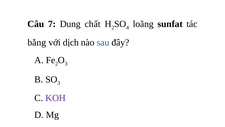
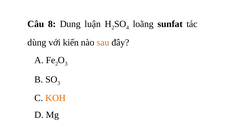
7: 7 -> 8 (52, 24)
chất: chất -> luận (93, 24)
bằng: bằng -> dùng (37, 42)
dịch: dịch -> kiến (71, 42)
sau colour: blue -> orange (103, 42)
KOH colour: purple -> orange (56, 98)
